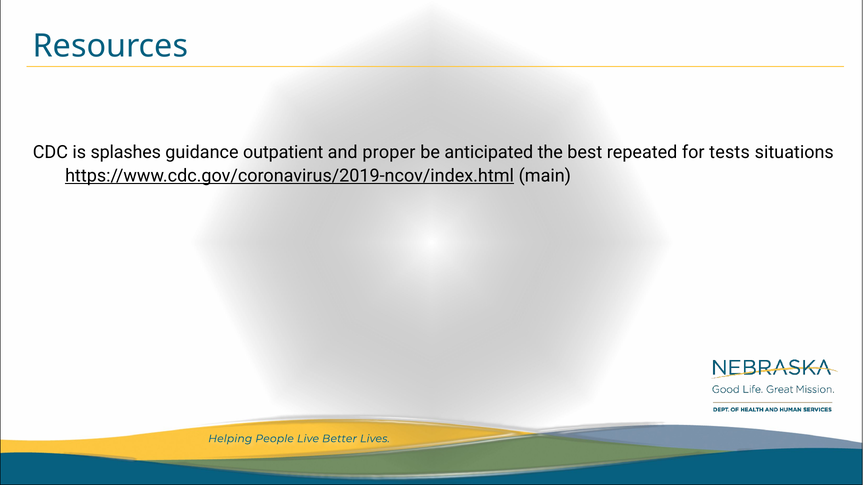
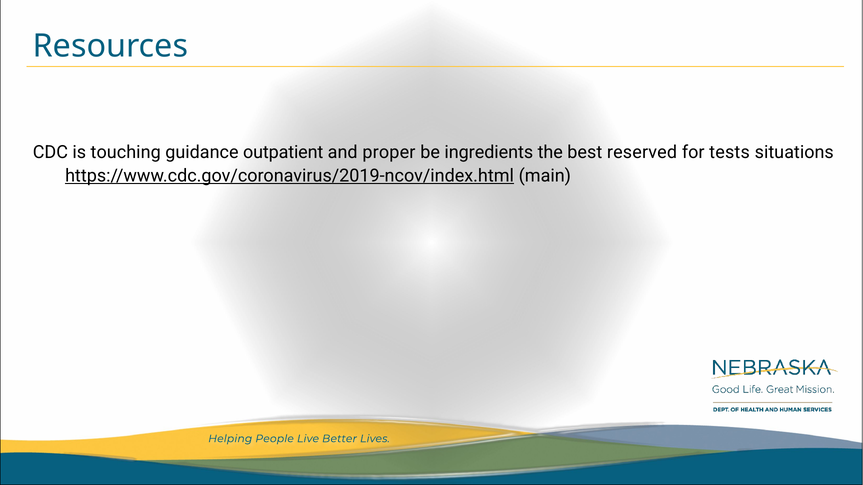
splashes: splashes -> touching (126, 152)
anticipated: anticipated -> ingredients (489, 152)
repeated: repeated -> reserved (642, 152)
